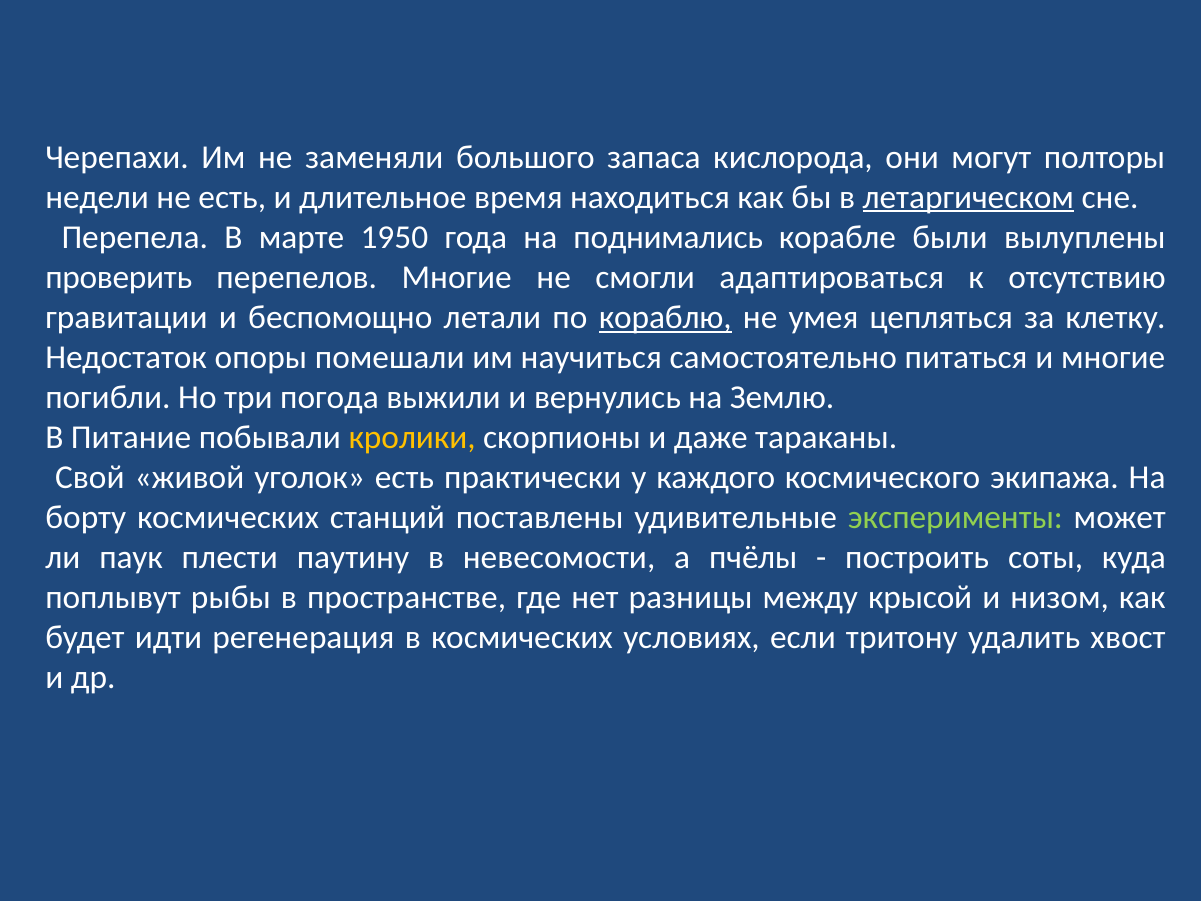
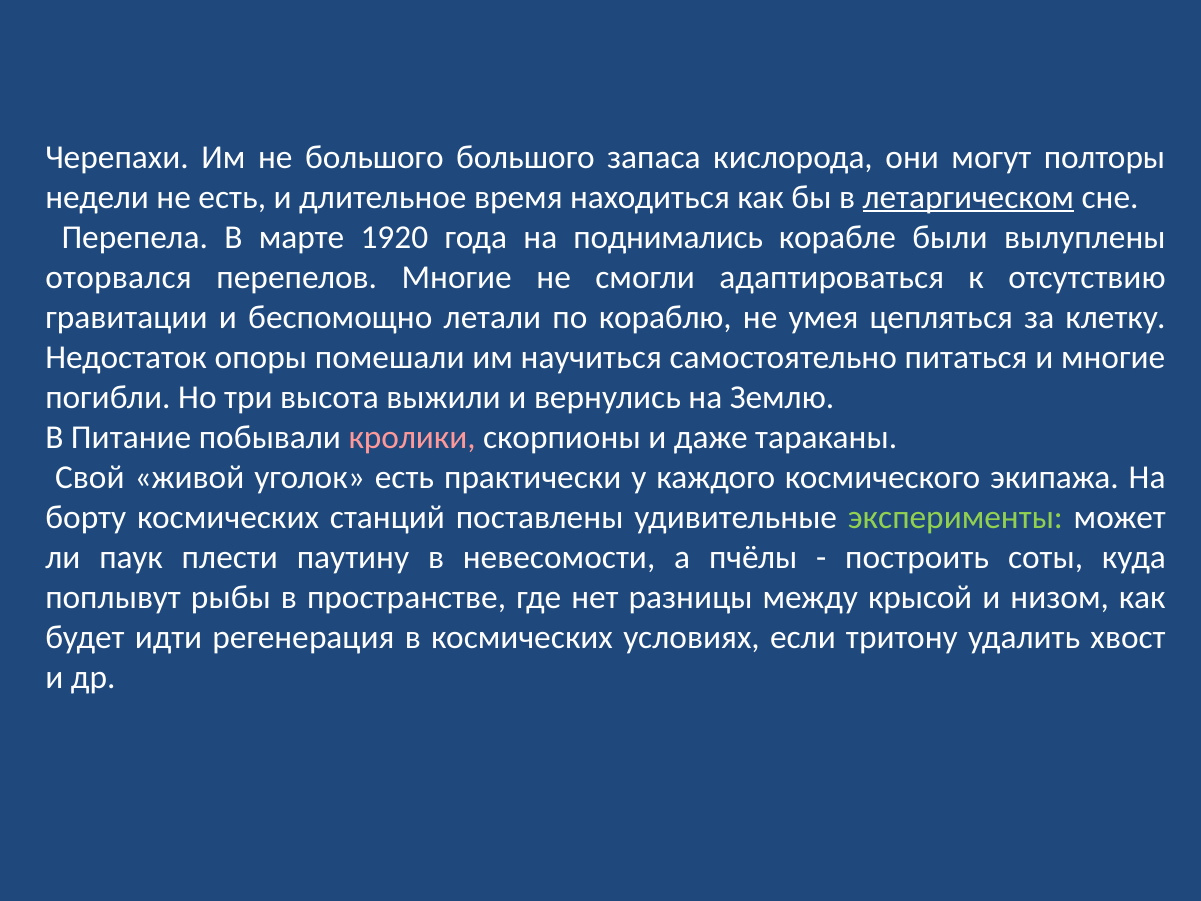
не заменяли: заменяли -> большого (374, 157)
1950: 1950 -> 1920 (394, 237)
проверить: проверить -> оторвался (119, 277)
кораблю underline: present -> none (665, 317)
погода: погода -> высота (330, 397)
кролики colour: yellow -> pink (412, 437)
